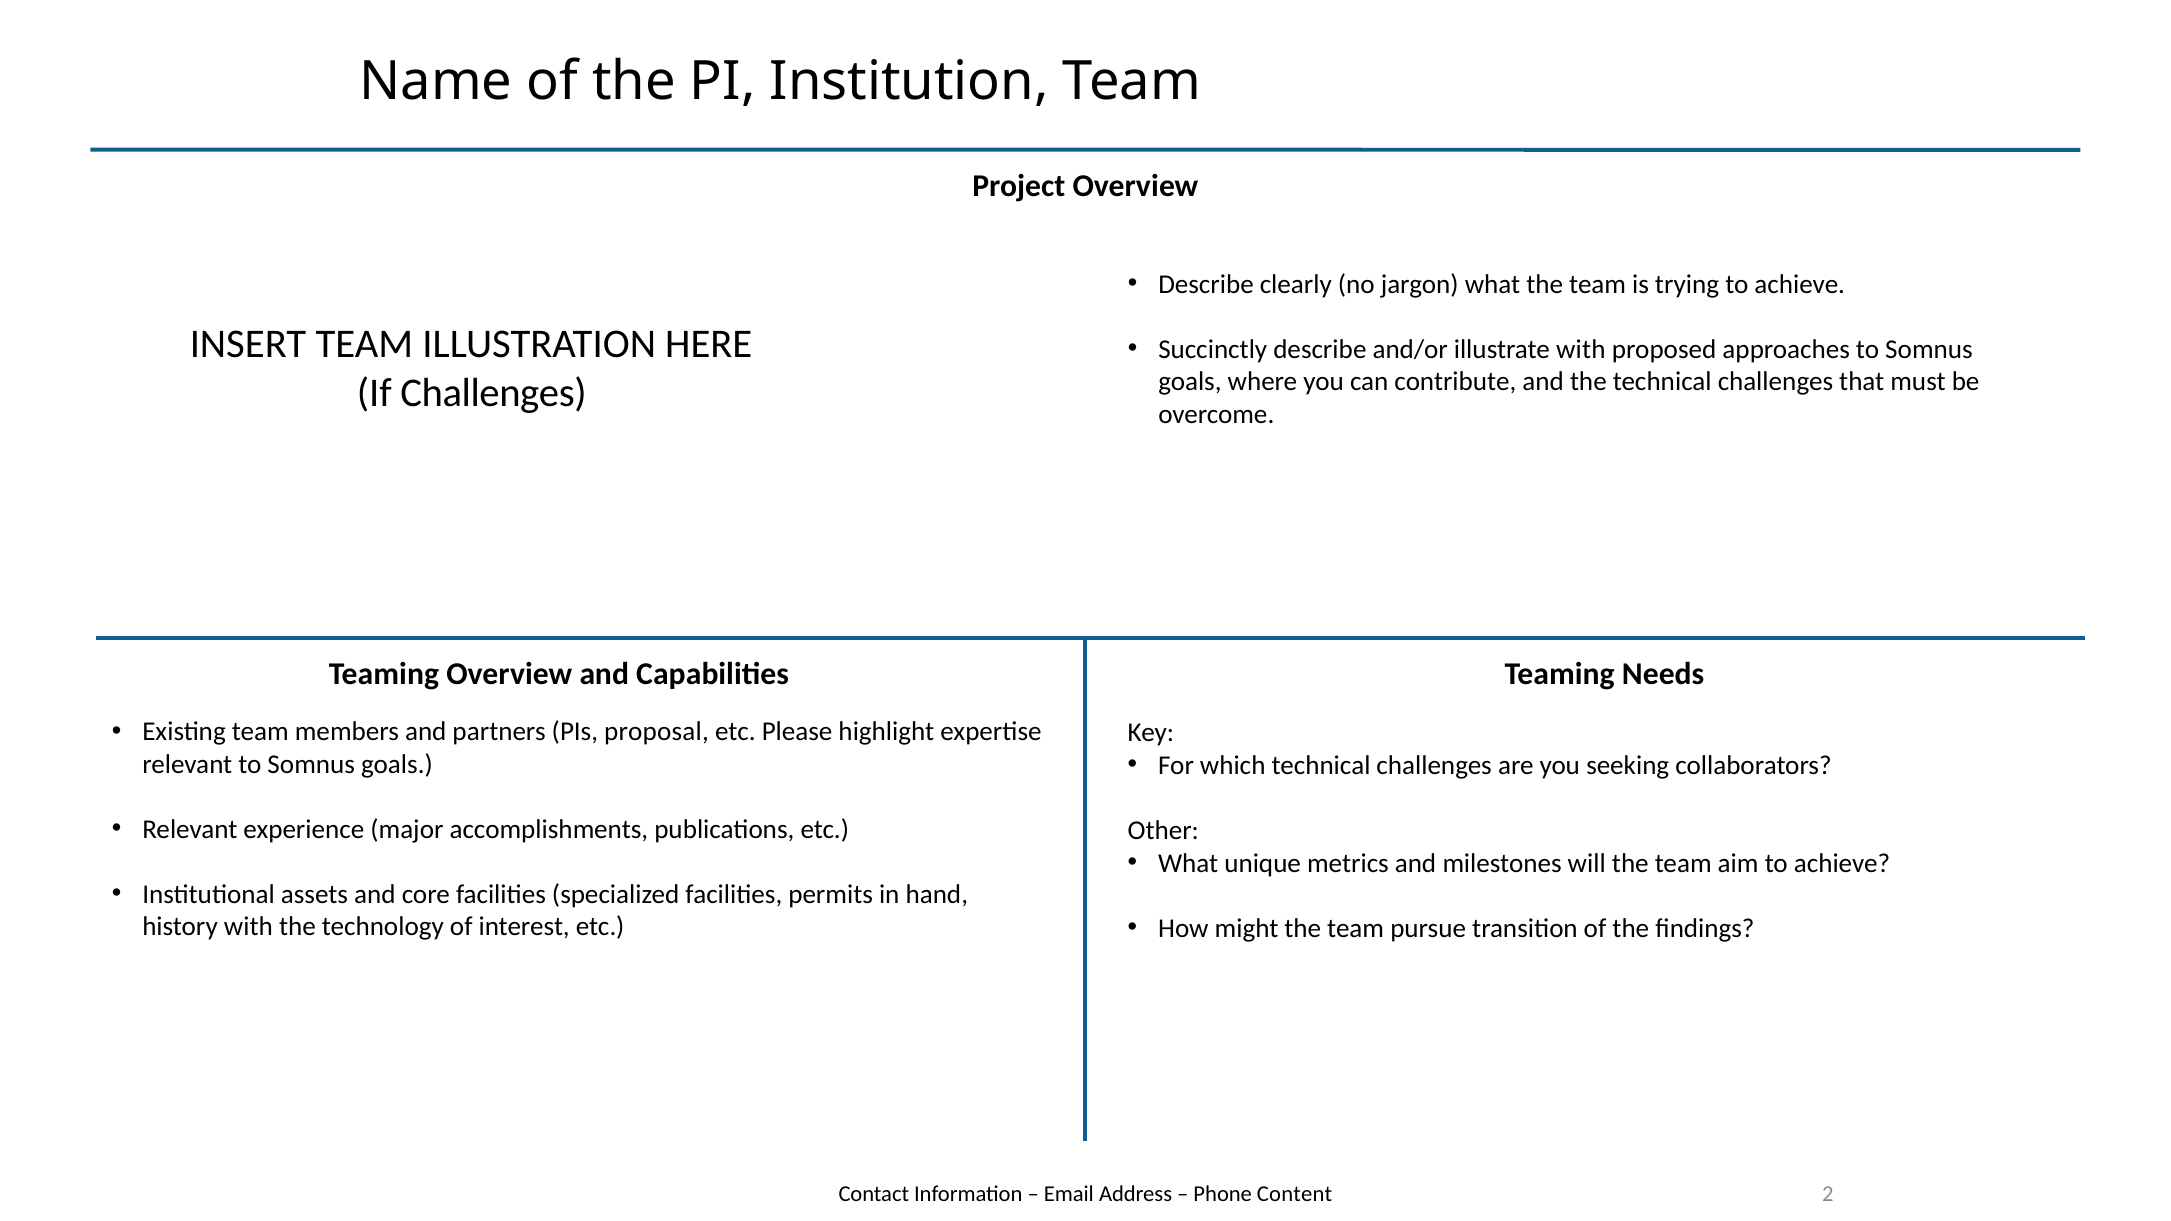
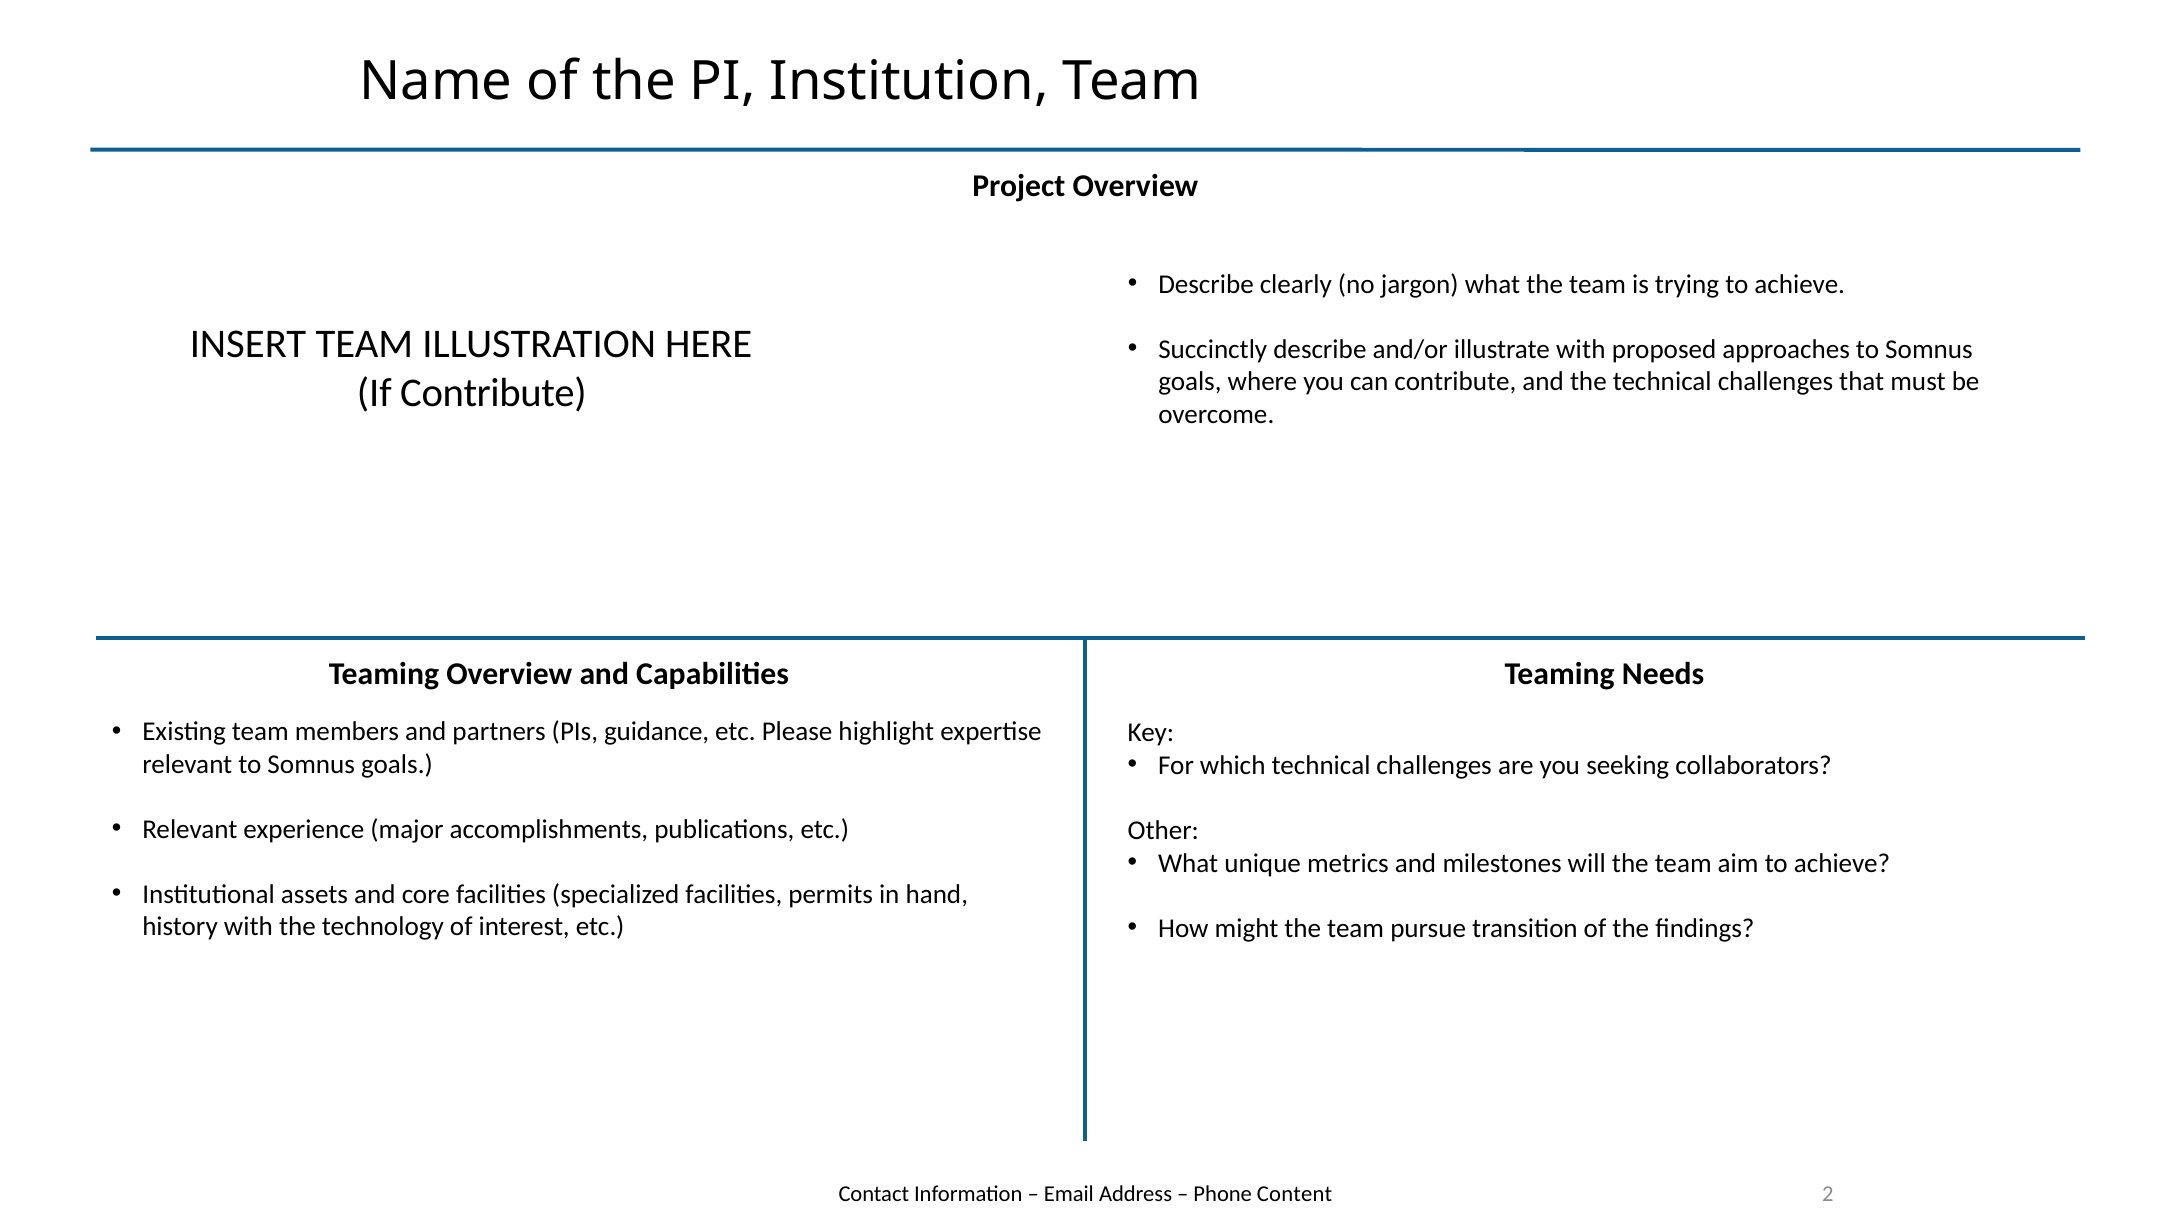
If Challenges: Challenges -> Contribute (493, 393)
proposal: proposal -> guidance (657, 732)
